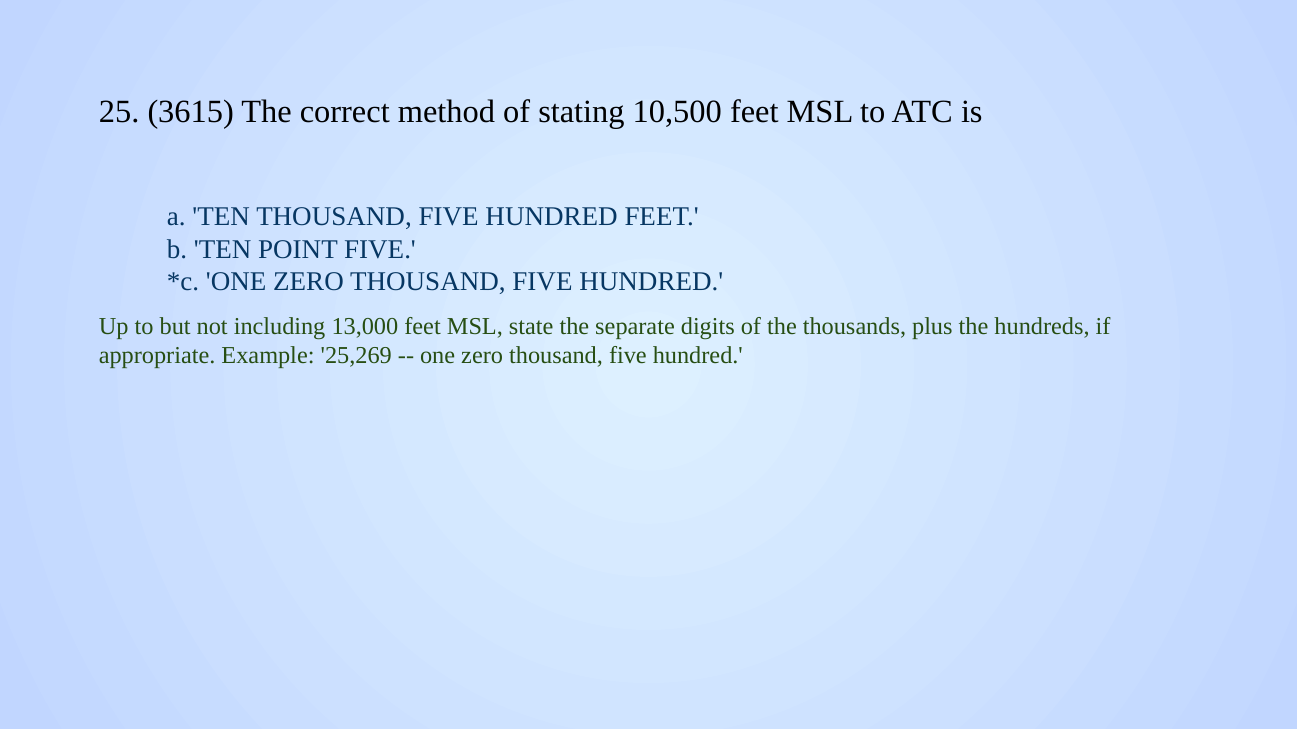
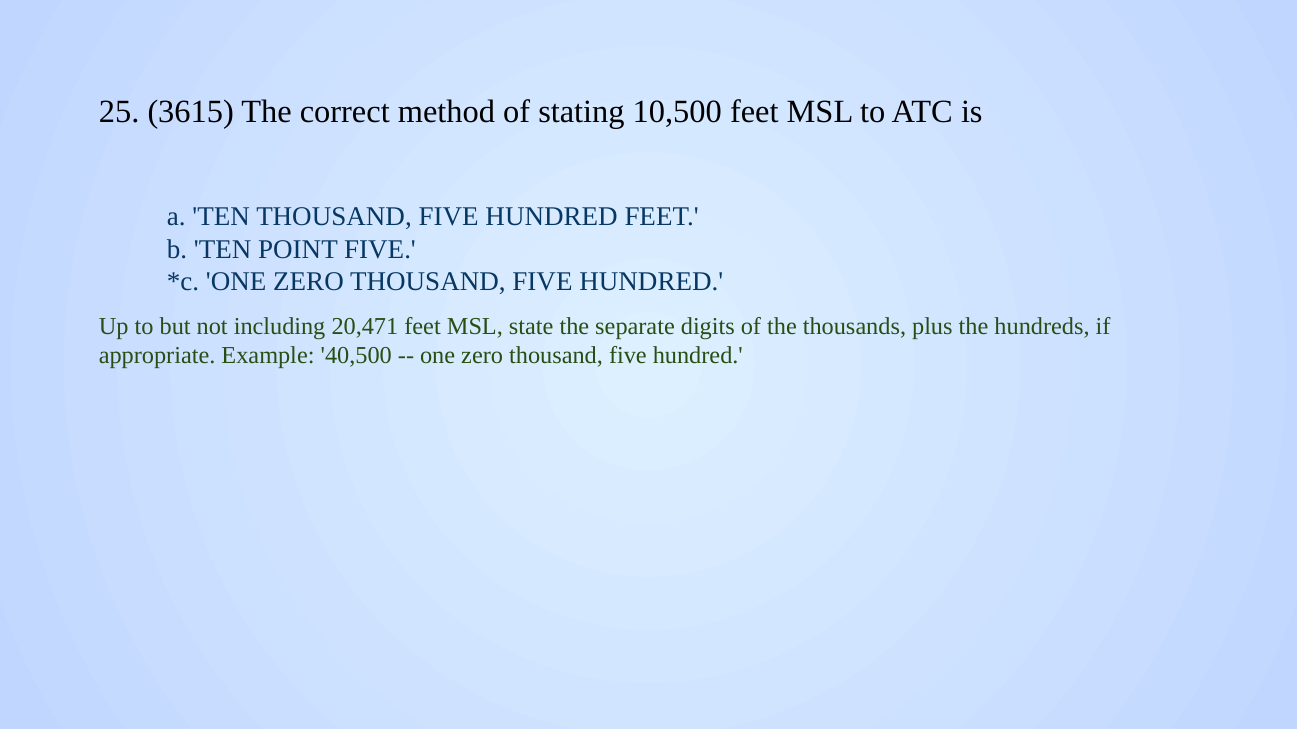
13,000: 13,000 -> 20,471 (365, 326)
25,269: 25,269 -> 40,500 (356, 355)
